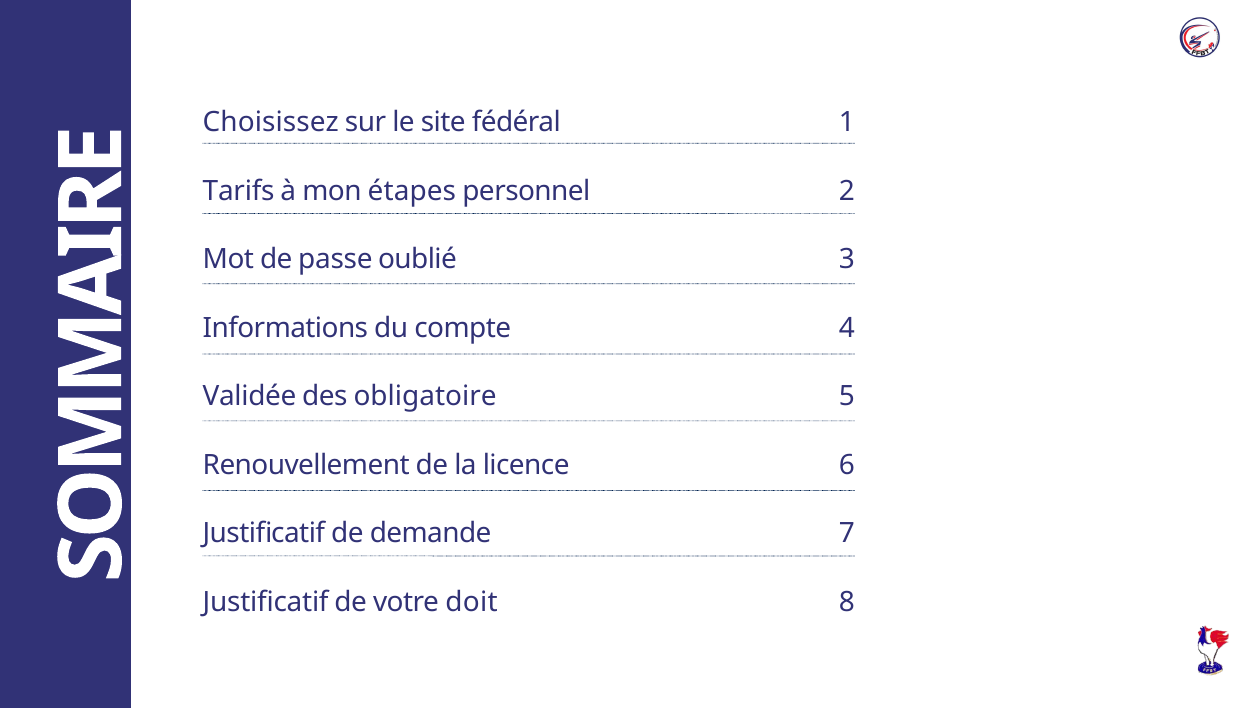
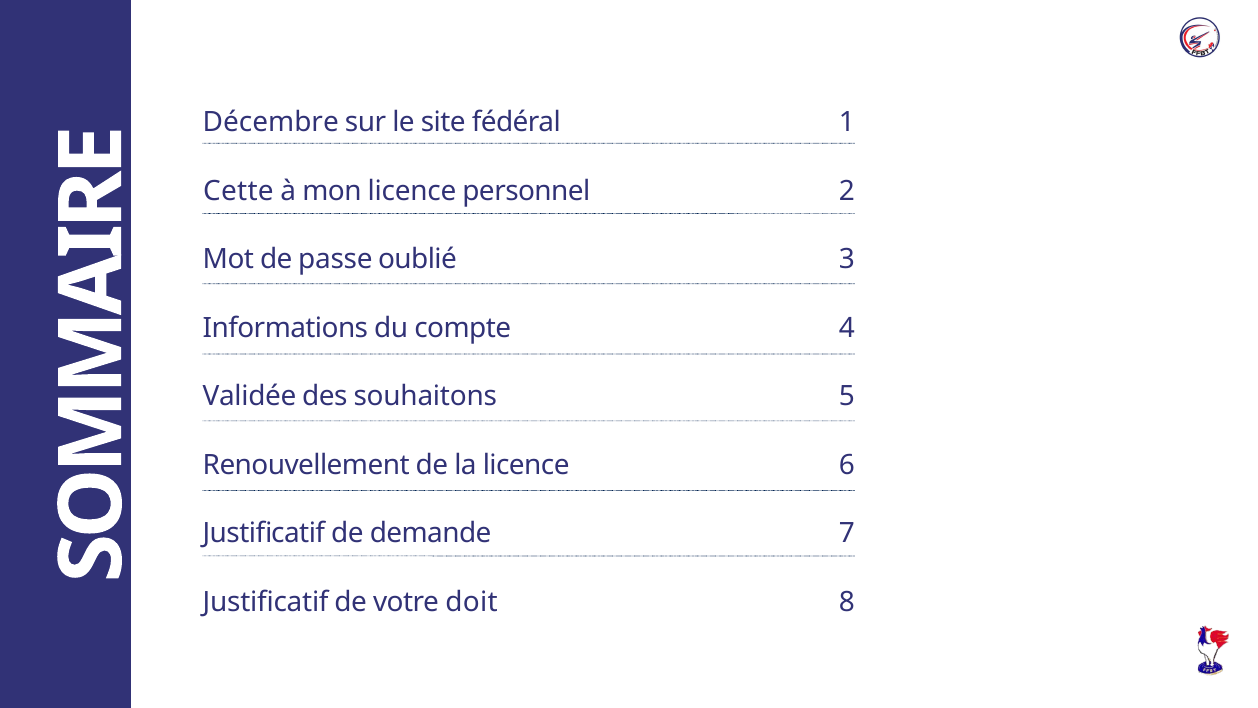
Choisissez: Choisissez -> Décembre (271, 122)
Tarifs: Tarifs -> Cette (238, 191)
mon étapes: étapes -> licence (412, 191)
obligatoire: obligatoire -> souhaitons (425, 396)
